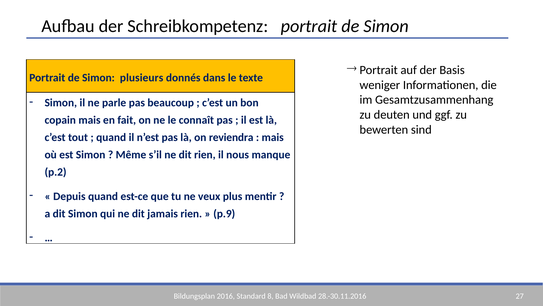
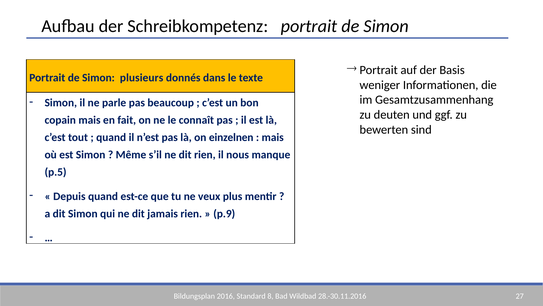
reviendra: reviendra -> einzelnen (231, 137)
p.2: p.2 -> p.5 (56, 172)
